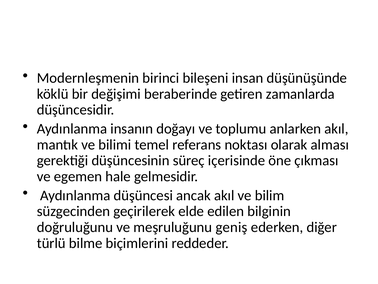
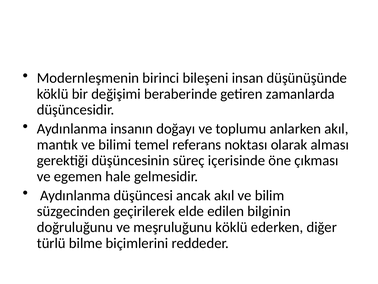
meşruluğunu geniş: geniş -> köklü (232, 227)
